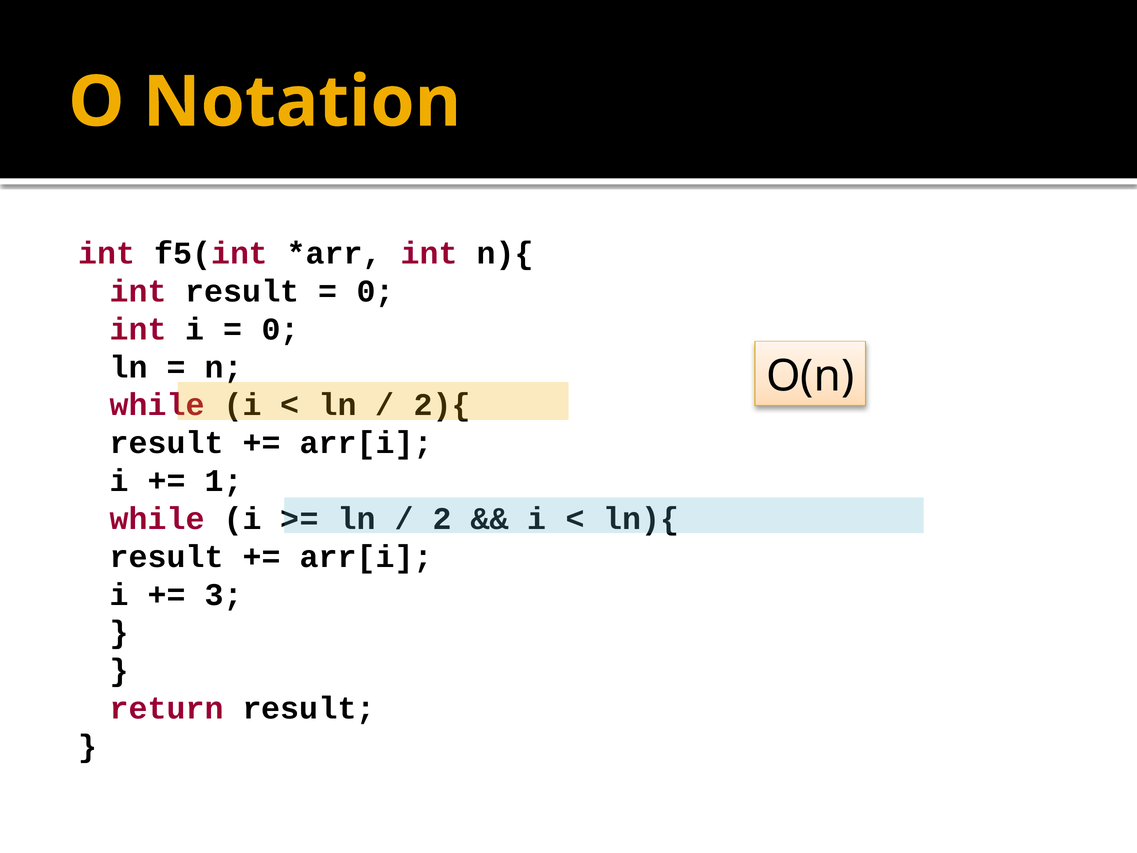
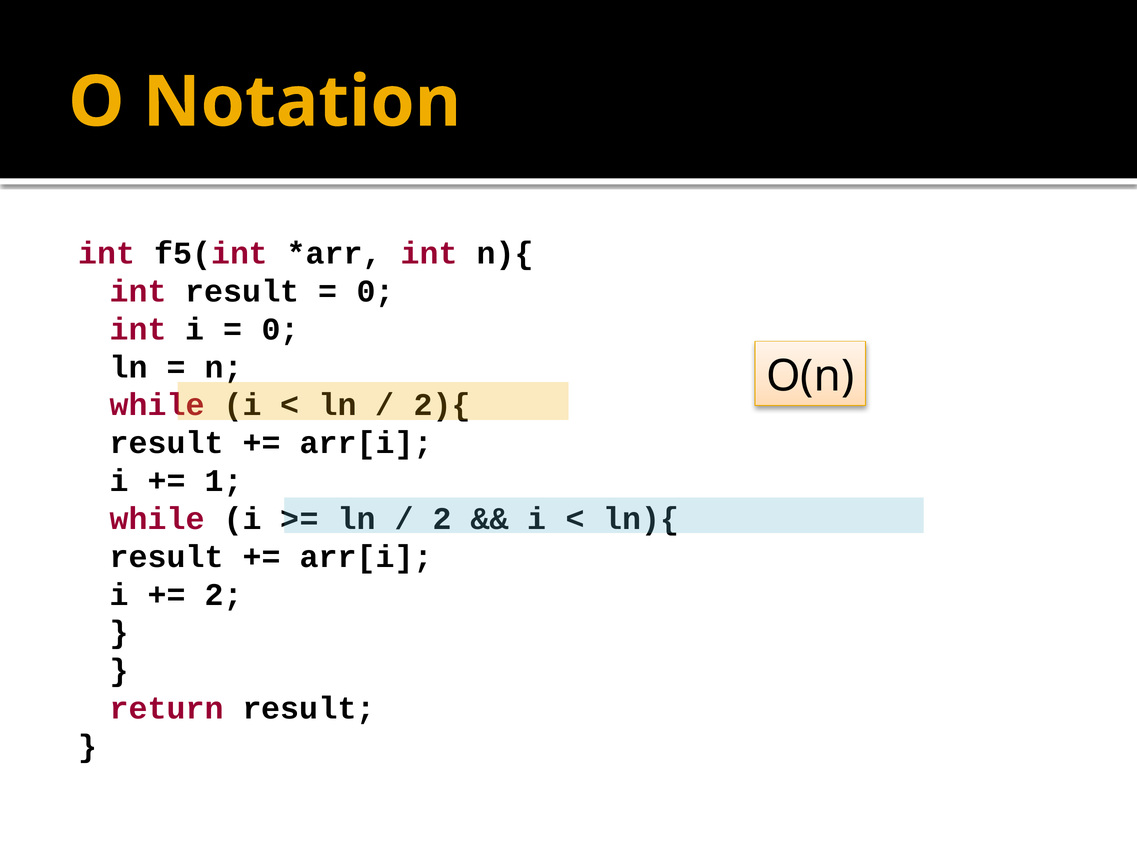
3: 3 -> 2 (224, 594)
